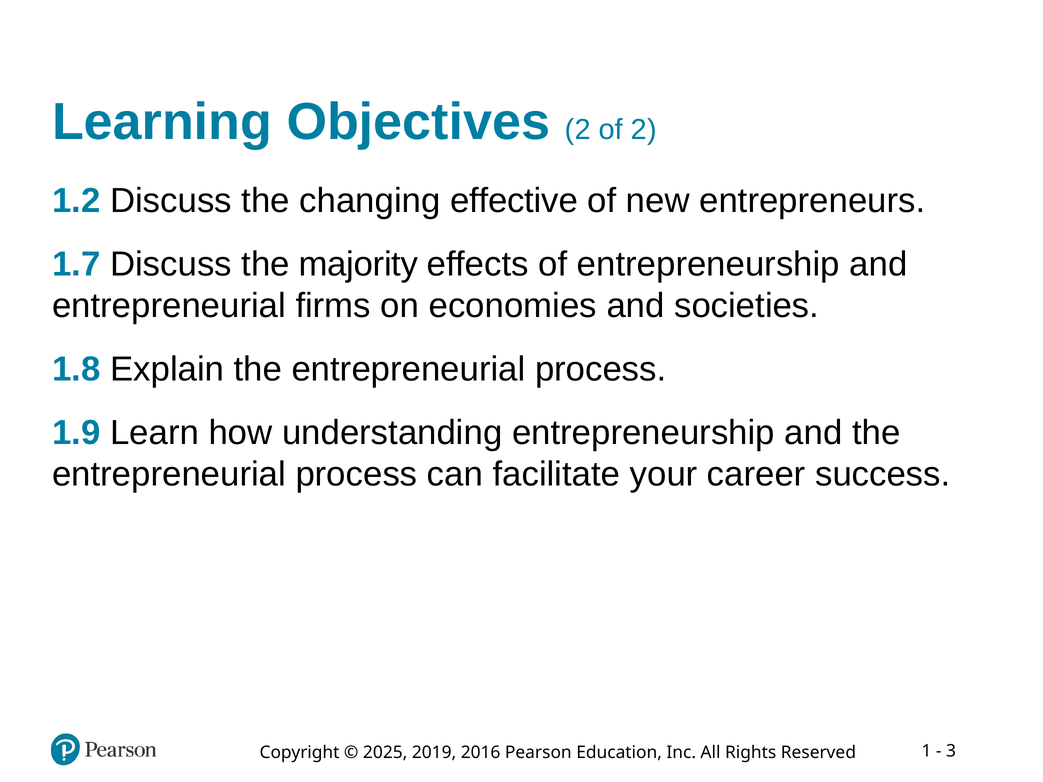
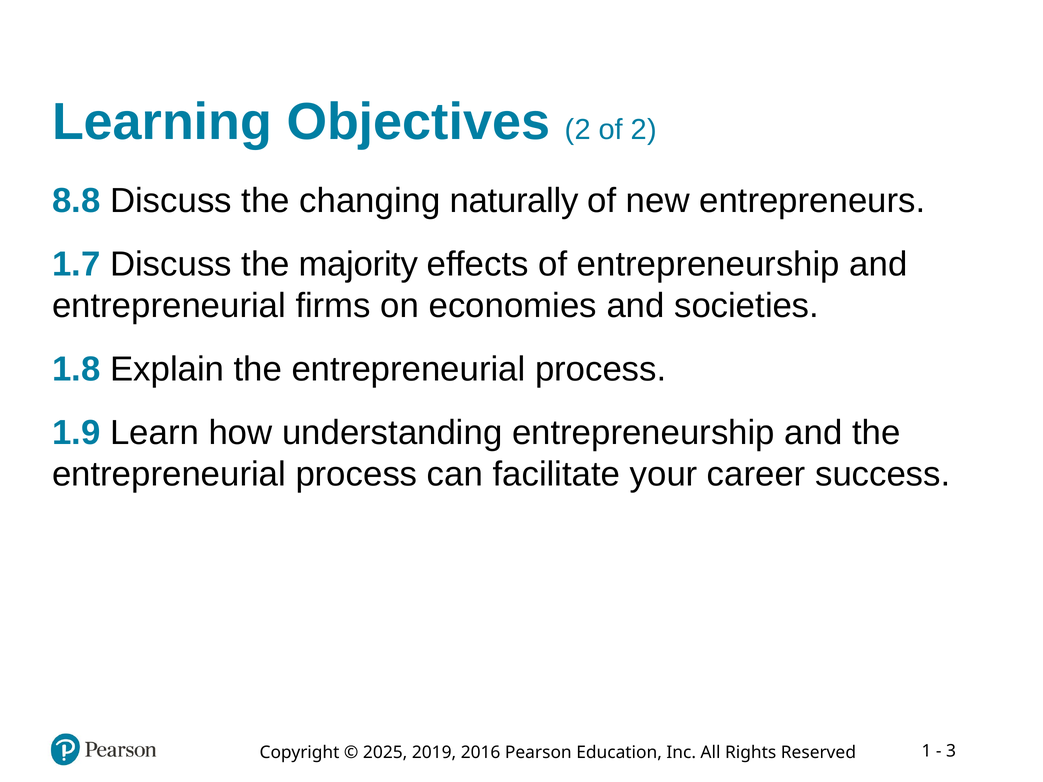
1.2: 1.2 -> 8.8 (76, 201)
effective: effective -> naturally (514, 201)
